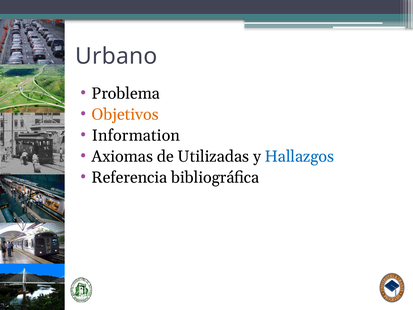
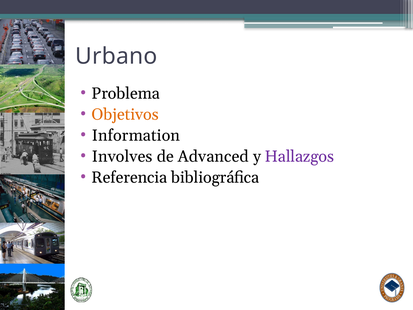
Axiomas: Axiomas -> Involves (122, 156)
Utilizadas: Utilizadas -> Advanced (213, 156)
Hallazgos colour: blue -> purple (300, 156)
